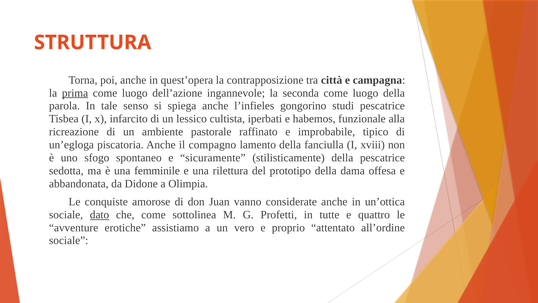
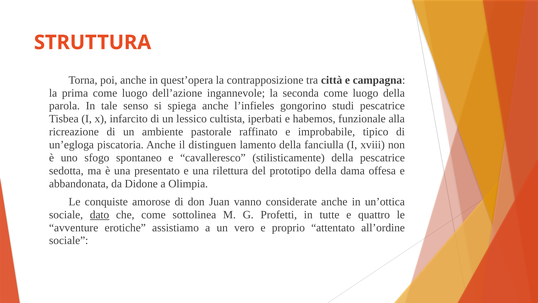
prima underline: present -> none (75, 93)
compagno: compagno -> distinguen (212, 145)
sicuramente: sicuramente -> cavalleresco (213, 158)
femminile: femminile -> presentato (157, 171)
